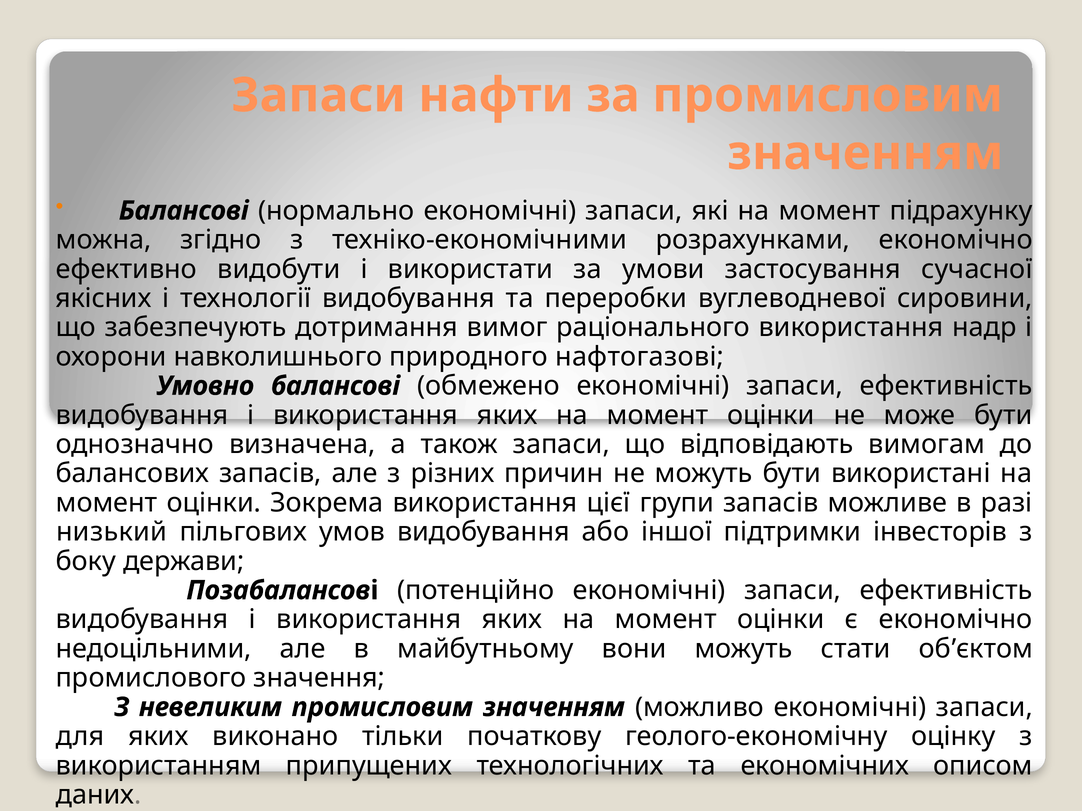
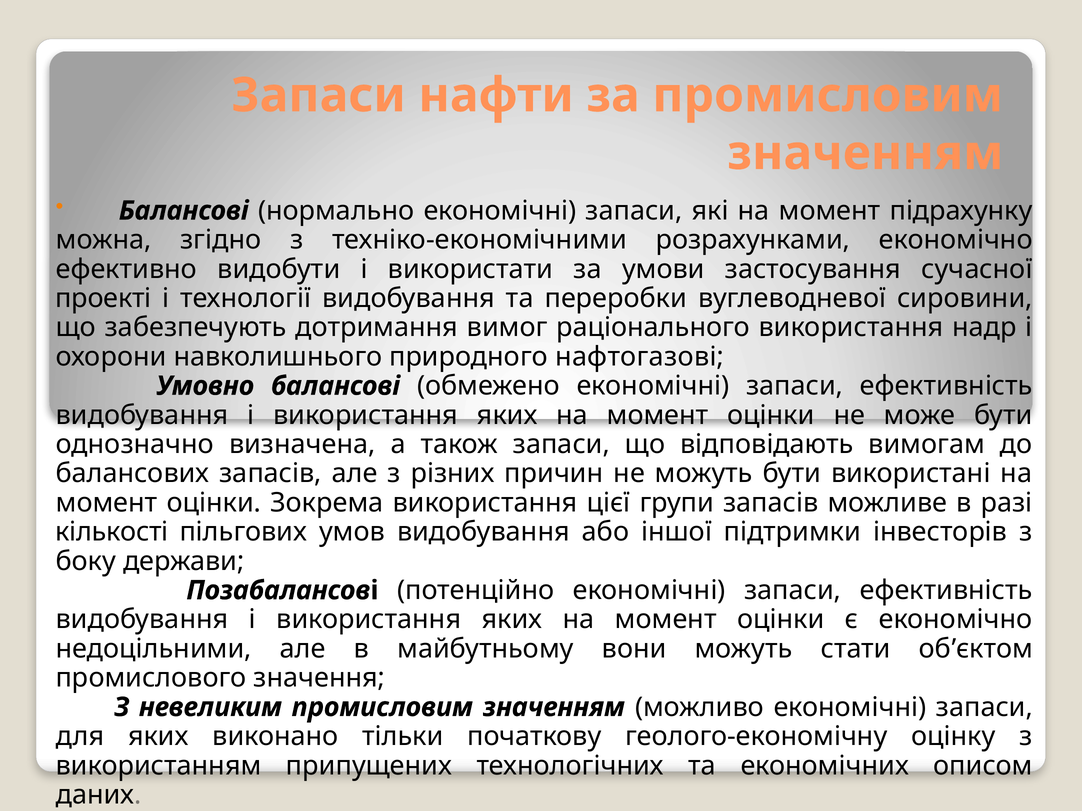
якісних: якісних -> проекті (103, 299)
низький: низький -> кількості (112, 532)
